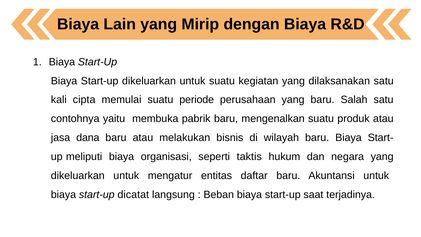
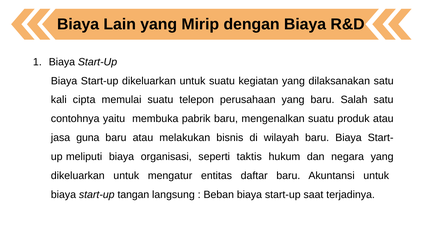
periode: periode -> telepon (197, 100)
dana: dana -> guna (88, 138)
dicatat: dicatat -> tangan (133, 194)
